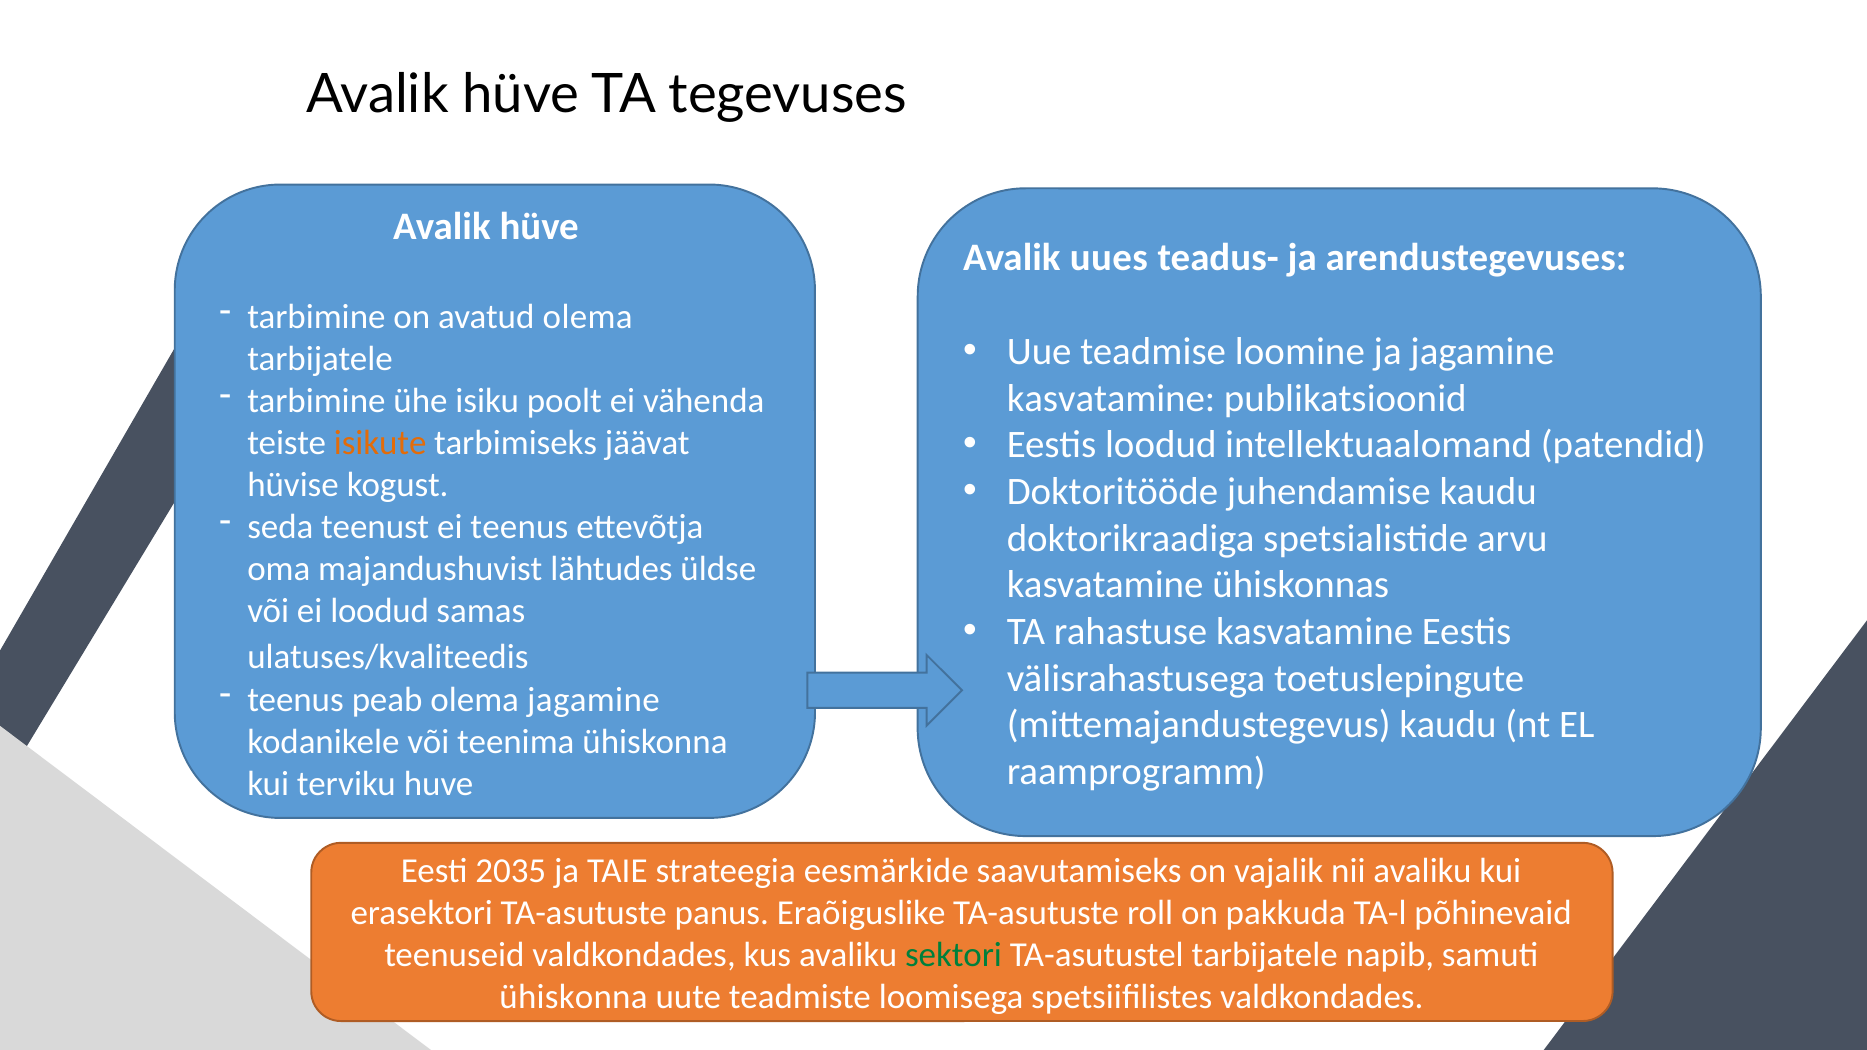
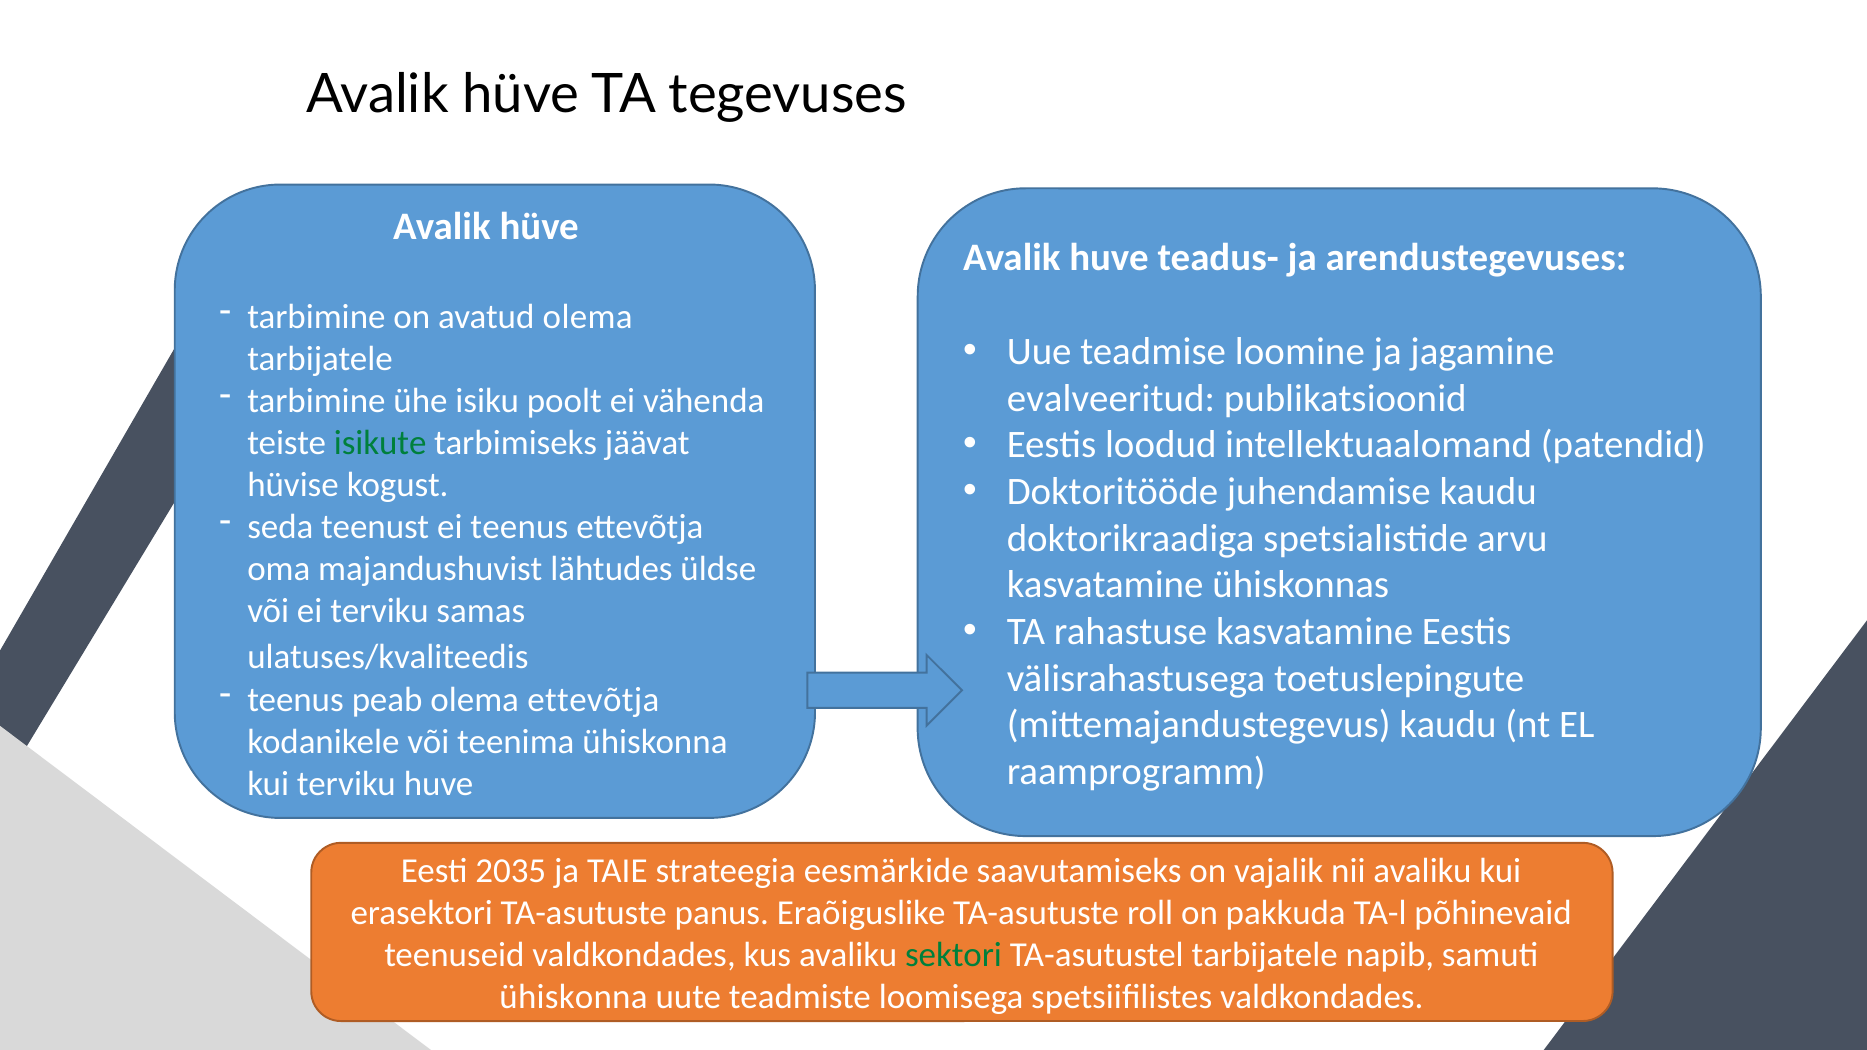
Avalik uues: uues -> huve (1109, 258)
kasvatamine: kasvatamine -> evalveeritud (1111, 398)
isikute colour: orange -> green (380, 443)
ei loodud: loodud -> terviku (380, 611)
olema jagamine: jagamine -> ettevõtja (593, 700)
